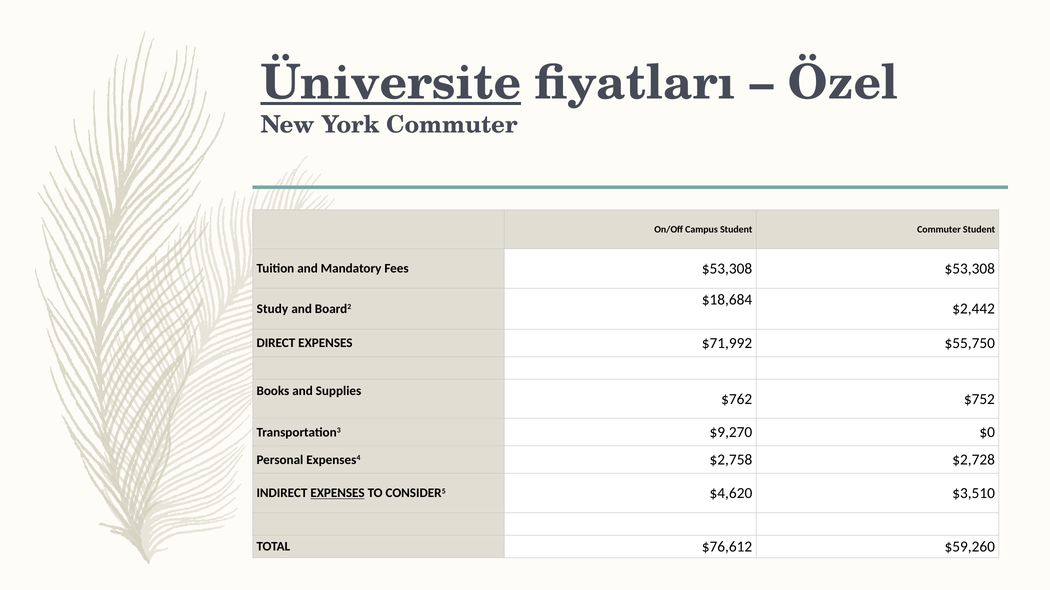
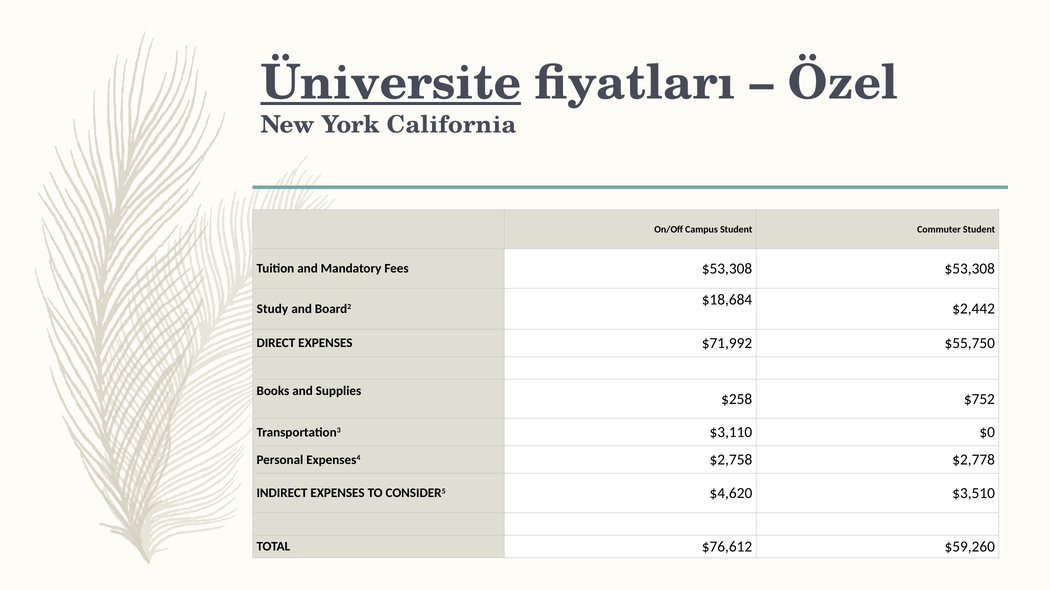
York Commuter: Commuter -> California (452, 125)
$762: $762 -> $258 (737, 399)
$9,270: $9,270 -> $3,110 (731, 433)
$2,728: $2,728 -> $2,778 (974, 460)
EXPENSES underline: present -> none (338, 494)
